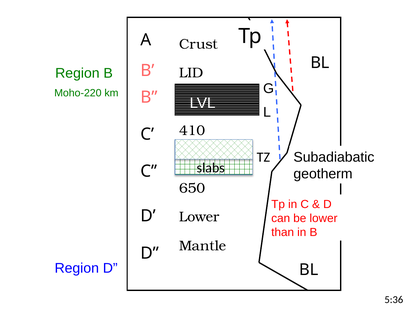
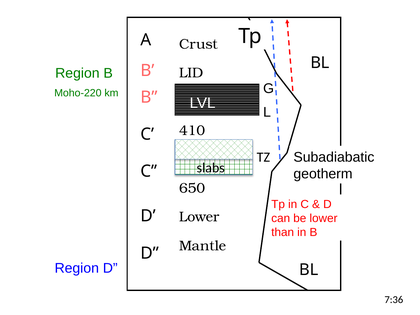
5:36: 5:36 -> 7:36 (394, 300)
